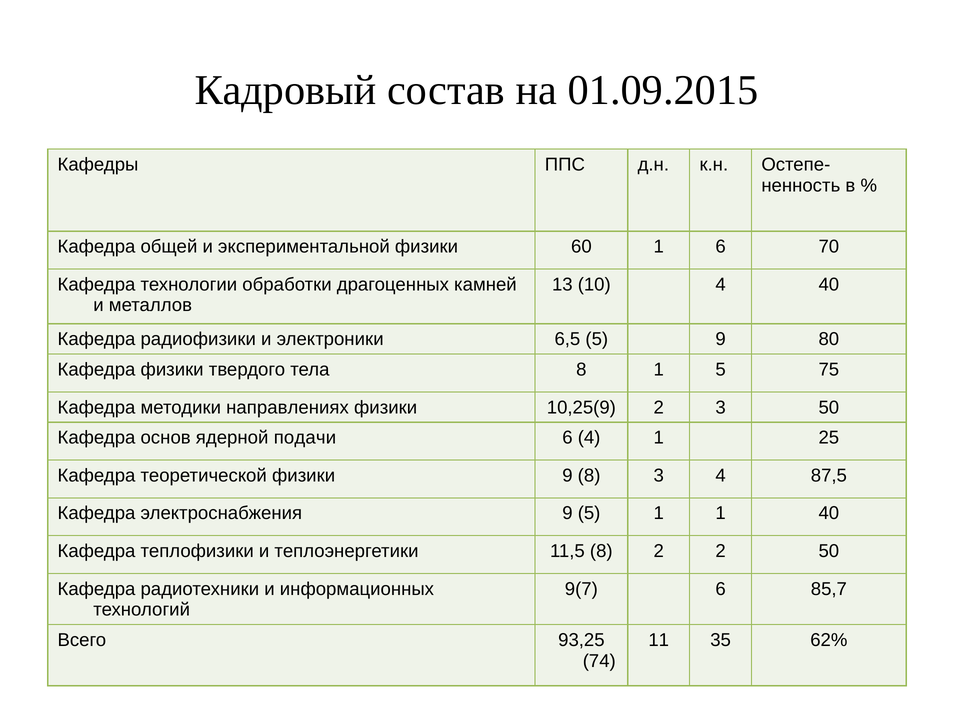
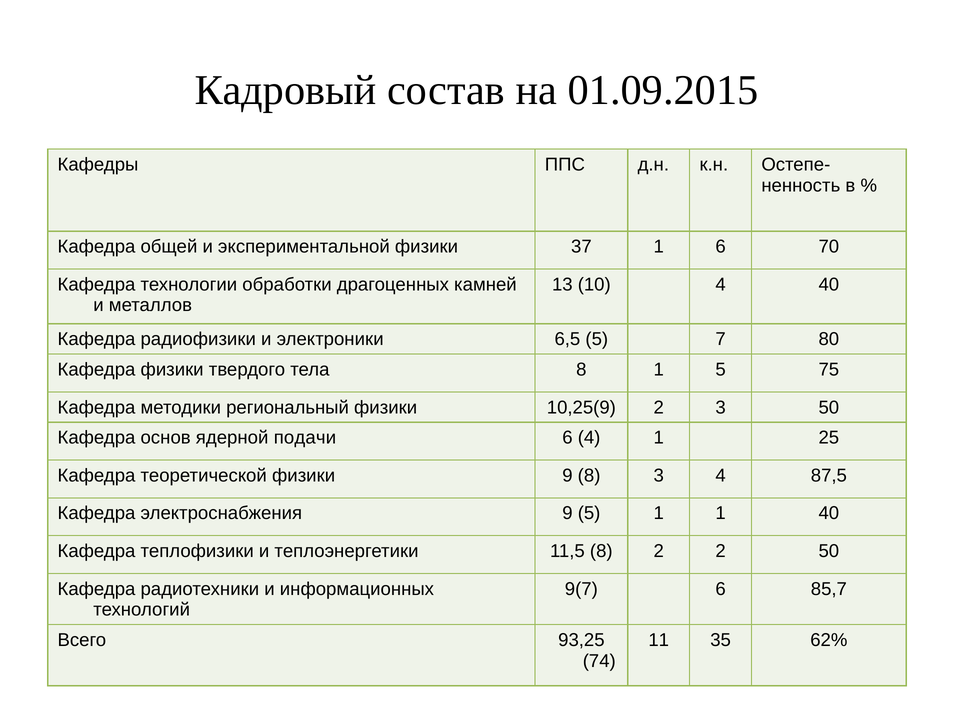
60: 60 -> 37 (581, 246)
5 9: 9 -> 7 (721, 339)
направлениях: направлениях -> региональный (288, 407)
